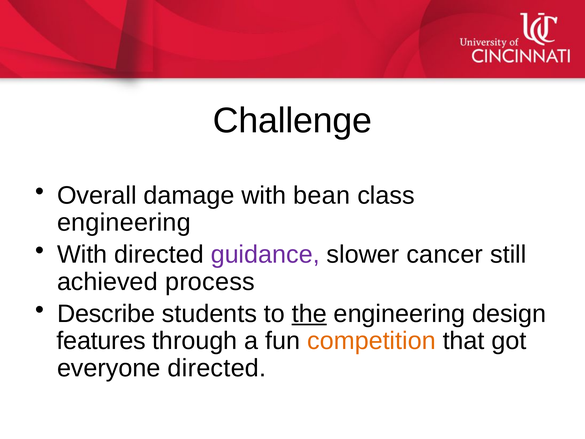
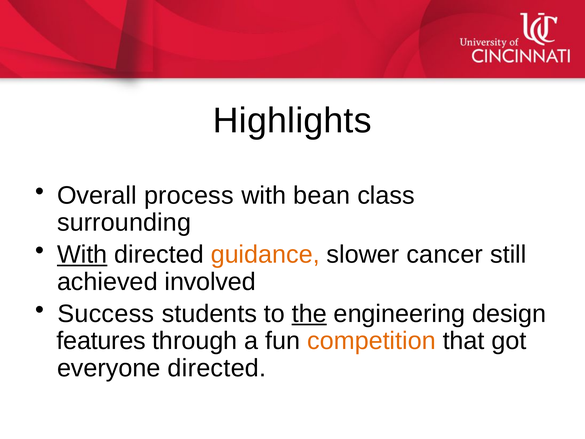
Challenge: Challenge -> Highlights (292, 121)
damage: damage -> process (189, 195)
engineering: engineering -> surrounding (124, 223)
With underline: none -> present (82, 254)
guidance colour: purple -> orange (265, 254)
process: process -> involved (210, 282)
Describe: Describe -> Success (106, 314)
